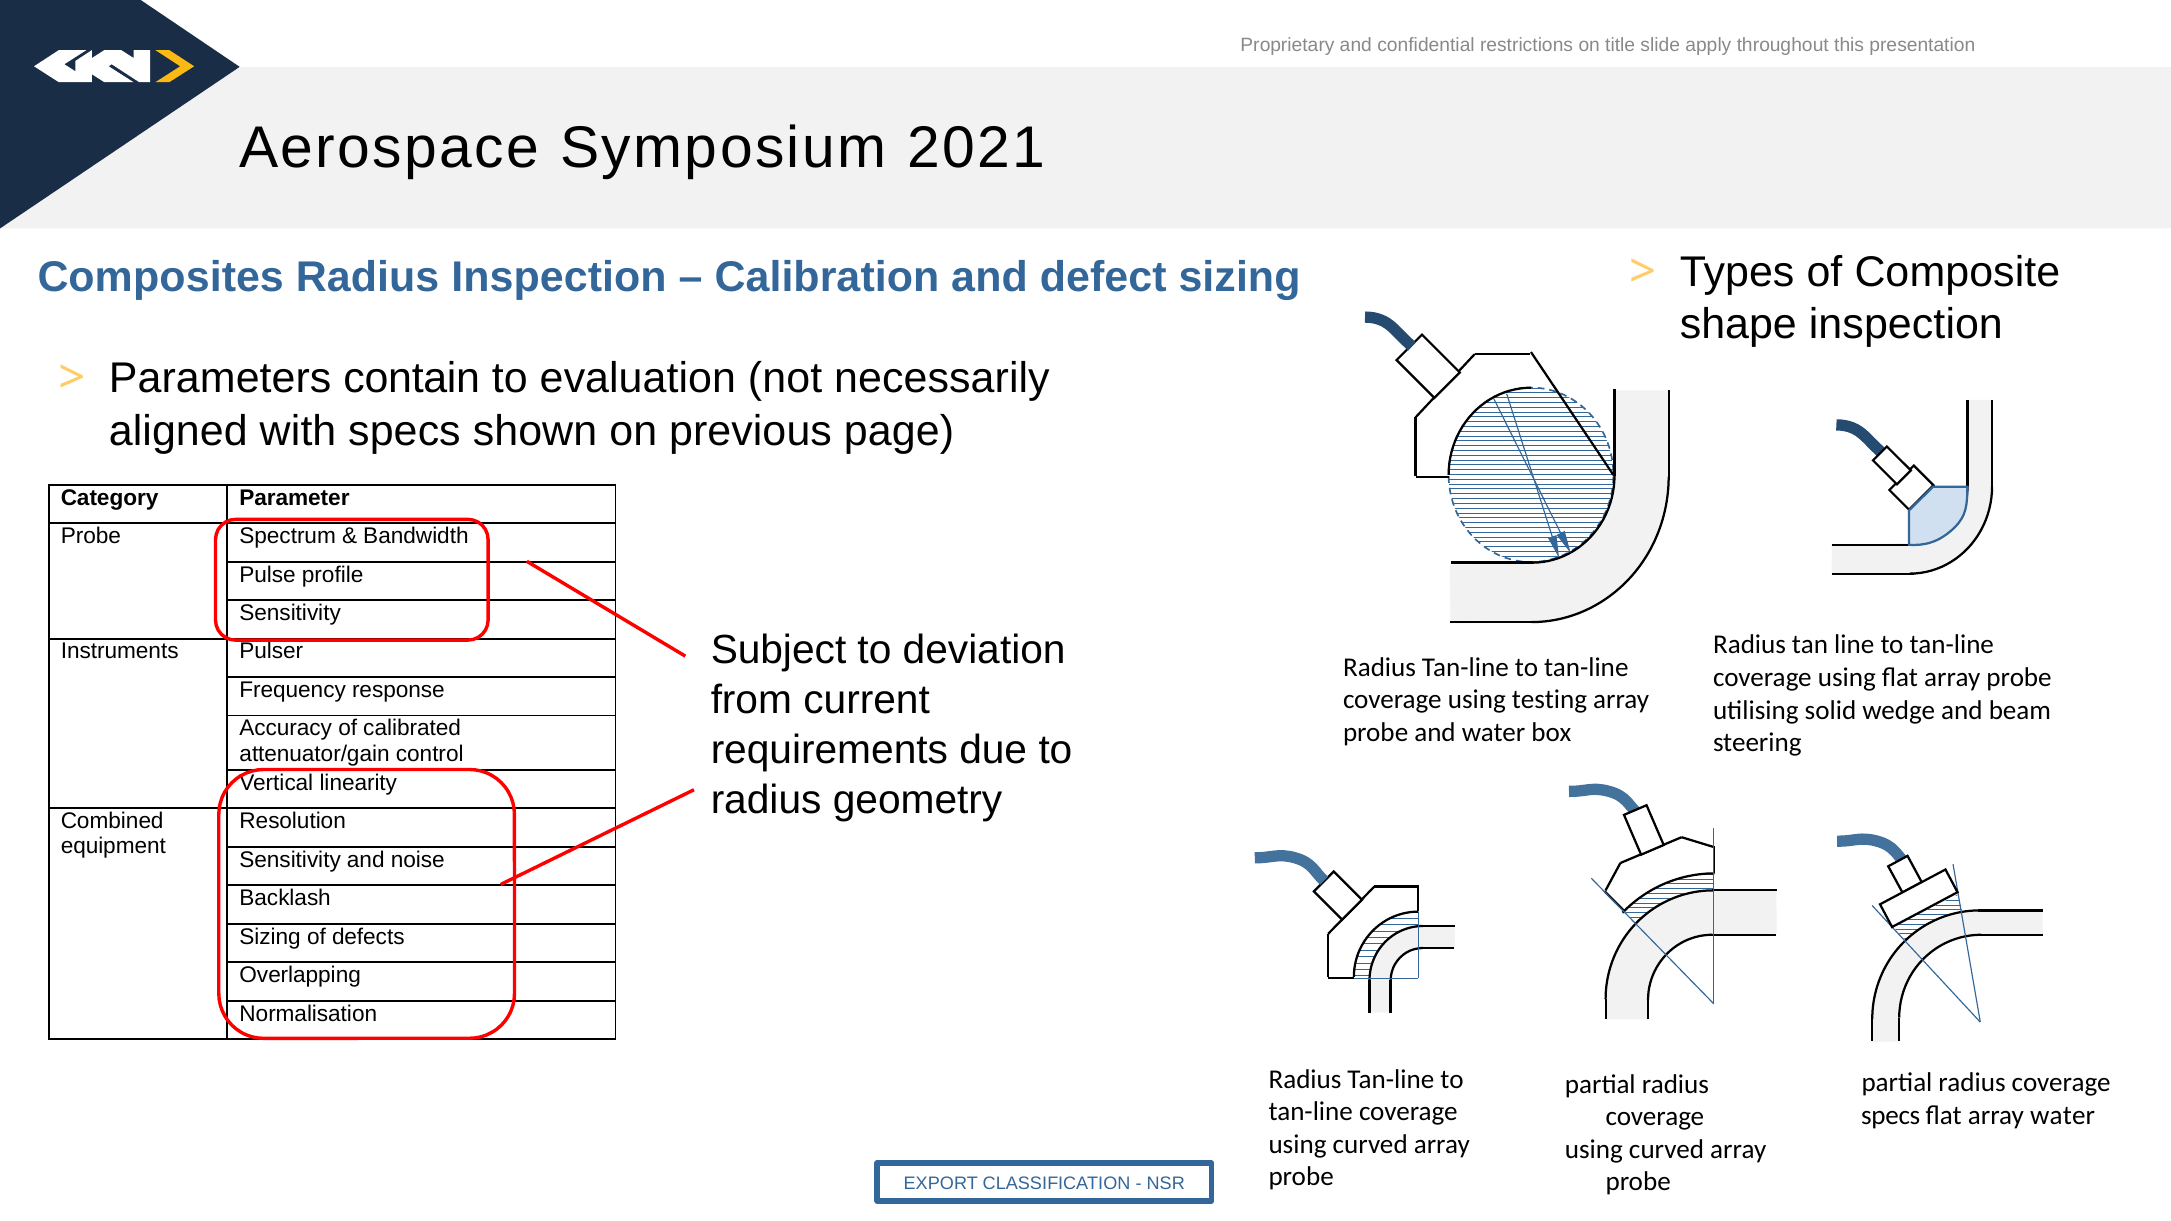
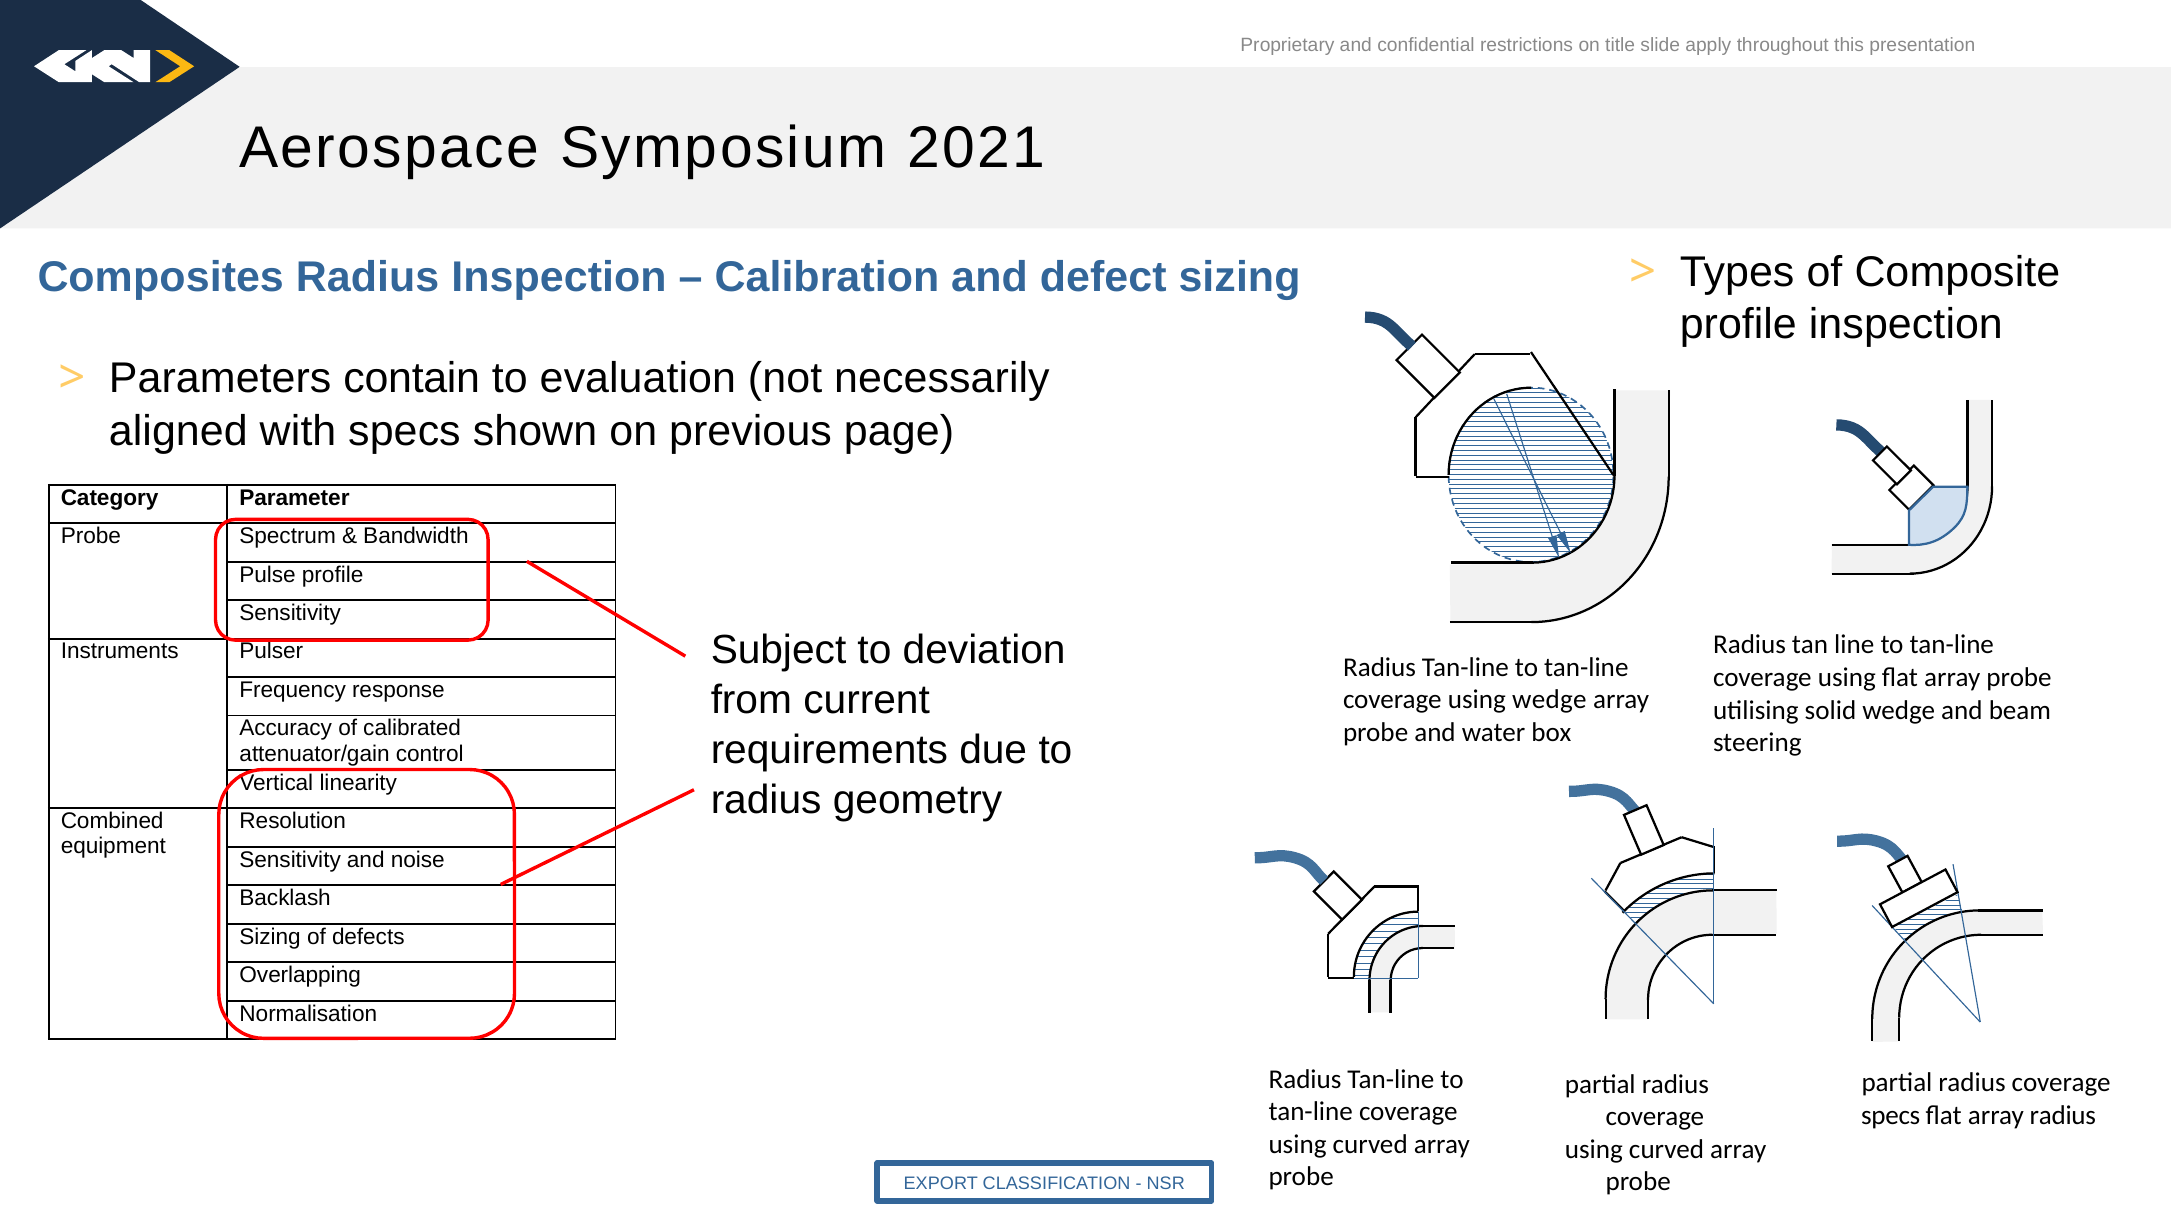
shape: shape -> profile (1738, 325)
using testing: testing -> wedge (1549, 700)
array water: water -> radius (2063, 1115)
